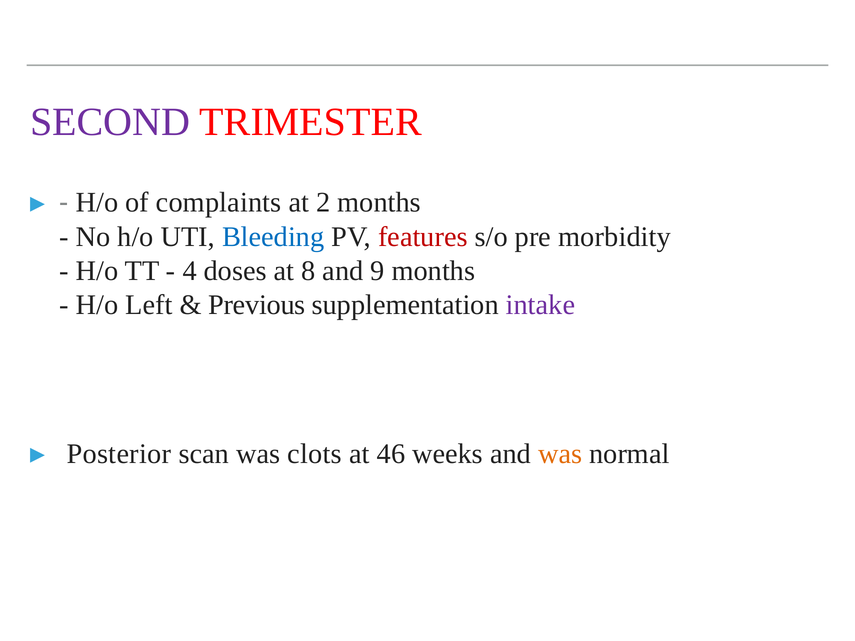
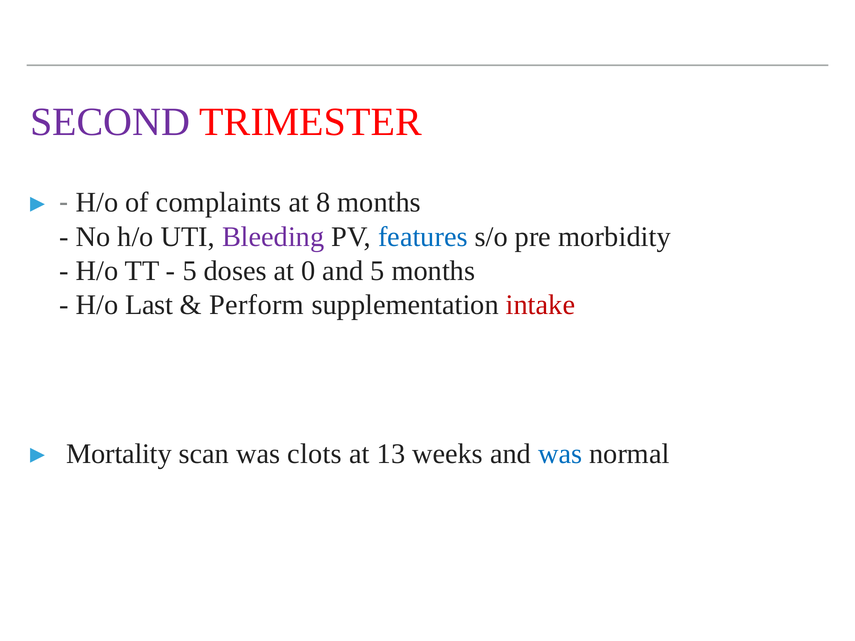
2: 2 -> 8 (323, 203)
Bleeding colour: blue -> purple (273, 237)
features colour: red -> blue (423, 237)
4: 4 -> 5 (190, 271)
8: 8 -> 0 (308, 271)
and 9: 9 -> 5 (377, 271)
Left: Left -> Last (149, 305)
Previous: Previous -> Perform (257, 305)
intake colour: purple -> red (540, 305)
Posterior: Posterior -> Mortality (119, 454)
46: 46 -> 13 (391, 454)
was colour: orange -> blue (560, 454)
